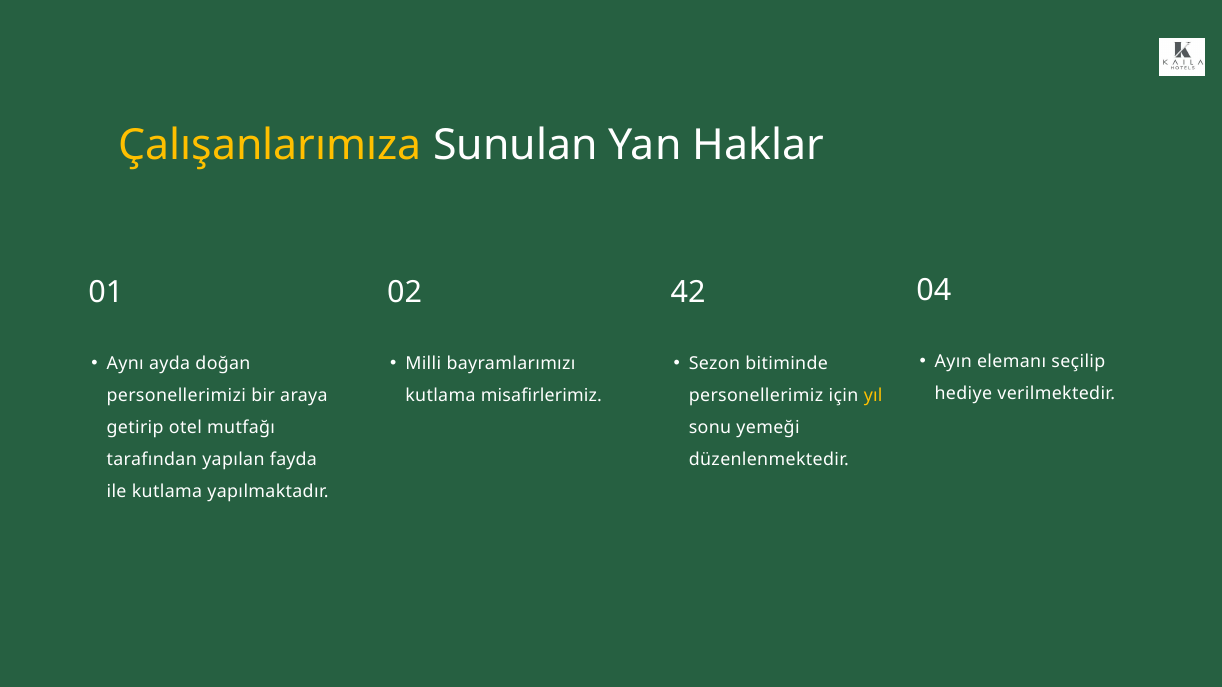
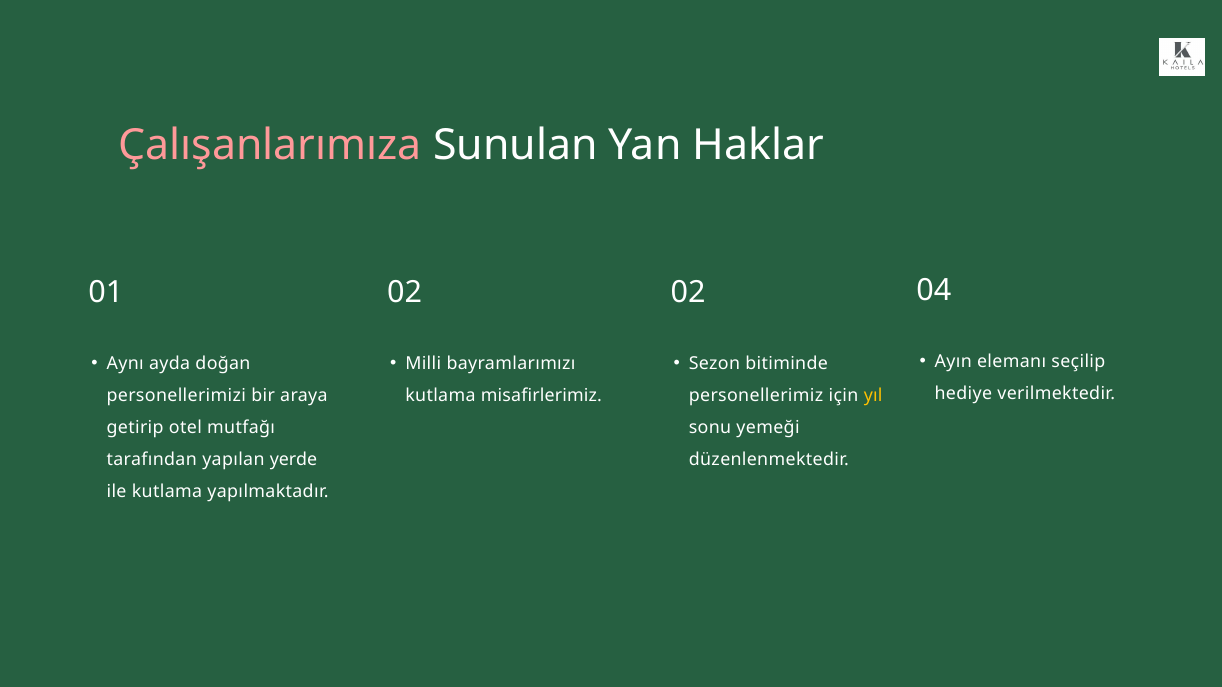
Çalışanlarımıza colour: yellow -> pink (270, 146)
02 42: 42 -> 02 (688, 293)
fayda: fayda -> yerde (294, 460)
